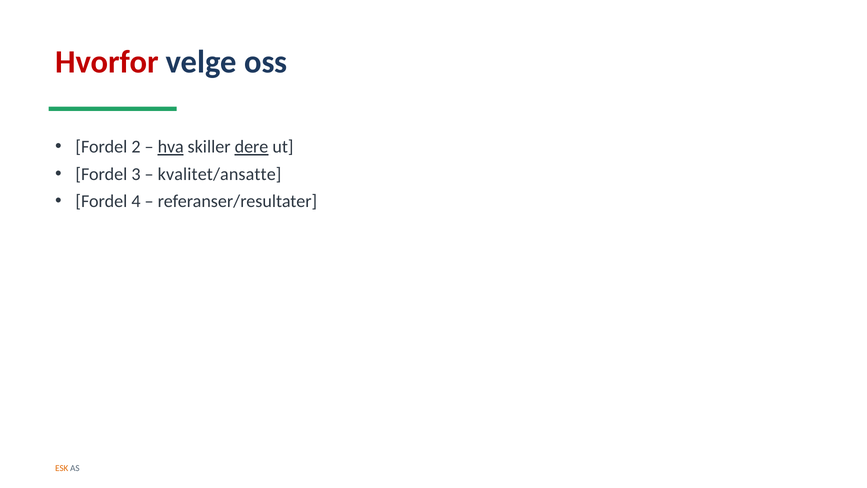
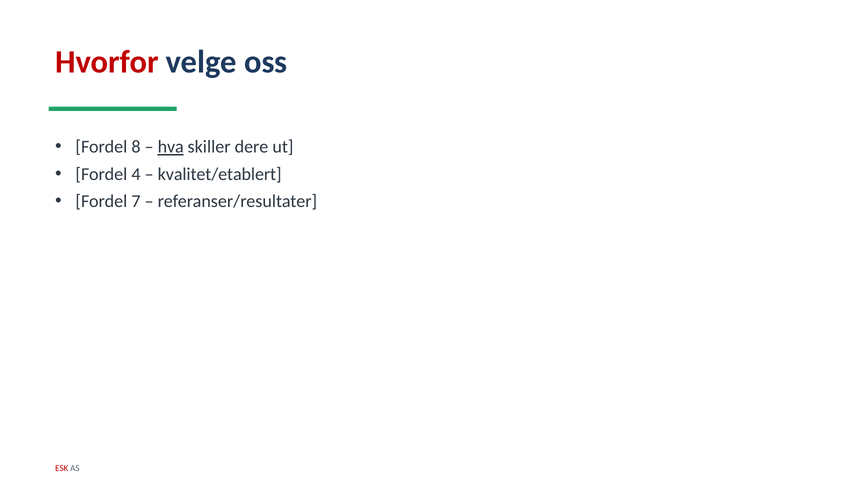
2: 2 -> 8 (136, 147)
dere underline: present -> none (252, 147)
3: 3 -> 4 (136, 174)
kvalitet/ansatte: kvalitet/ansatte -> kvalitet/etablert (220, 174)
4: 4 -> 7 (136, 201)
ESK colour: orange -> red (62, 468)
